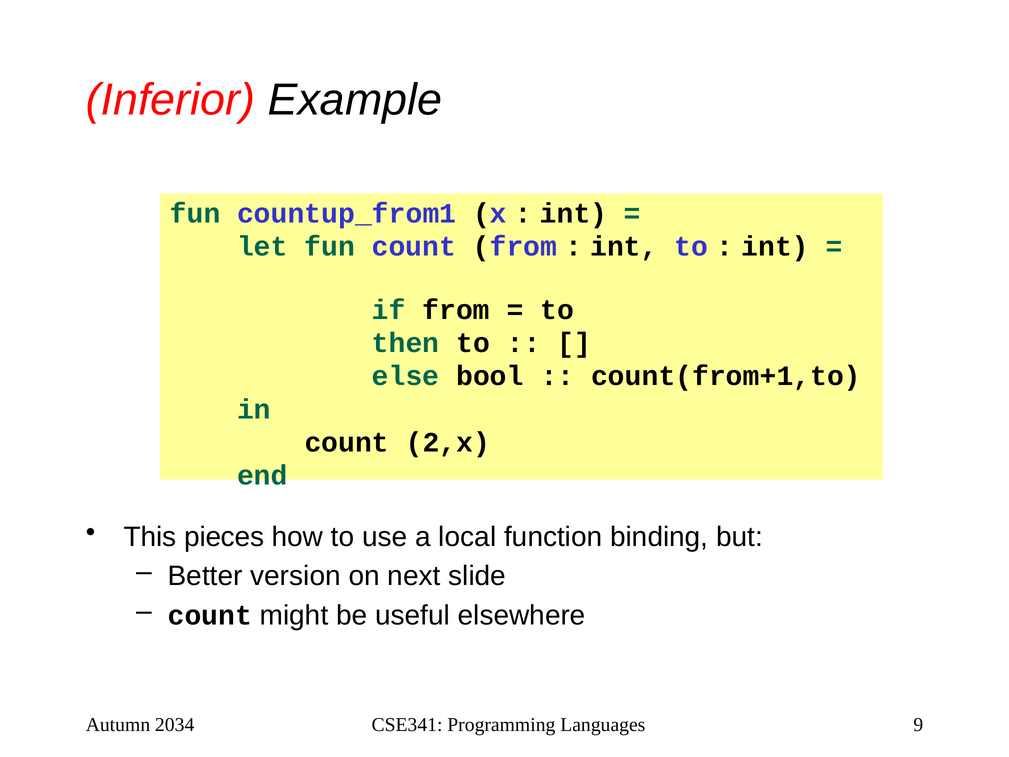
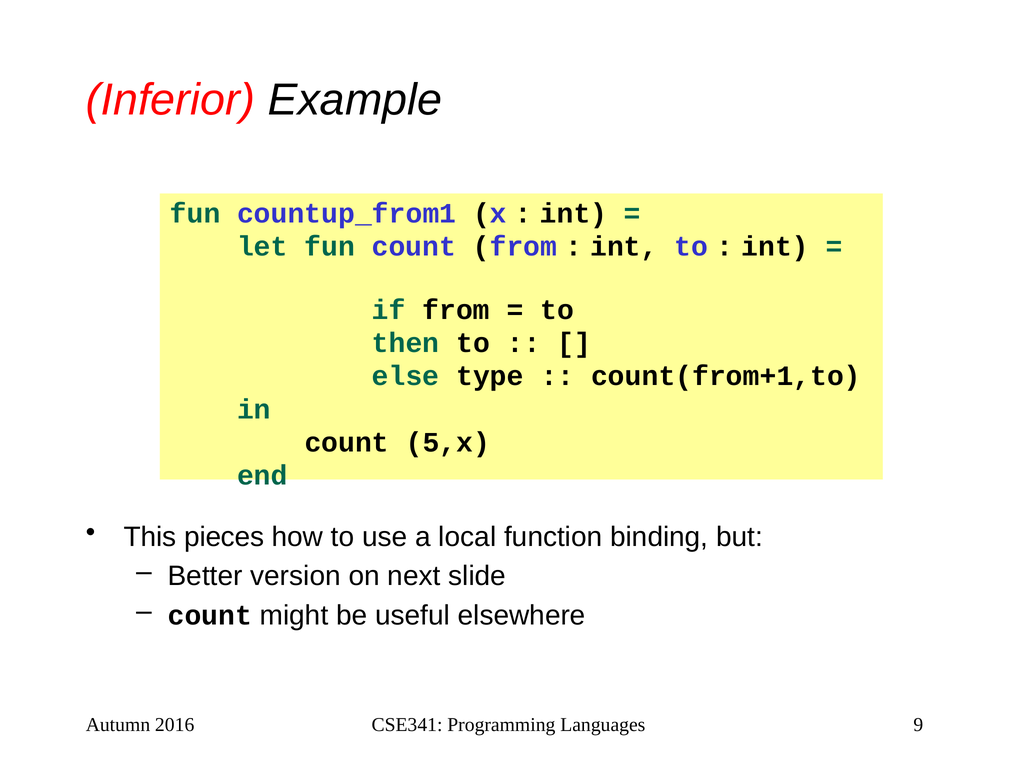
bool: bool -> type (490, 376)
2,x: 2,x -> 5,x (448, 442)
2034: 2034 -> 2016 (175, 724)
